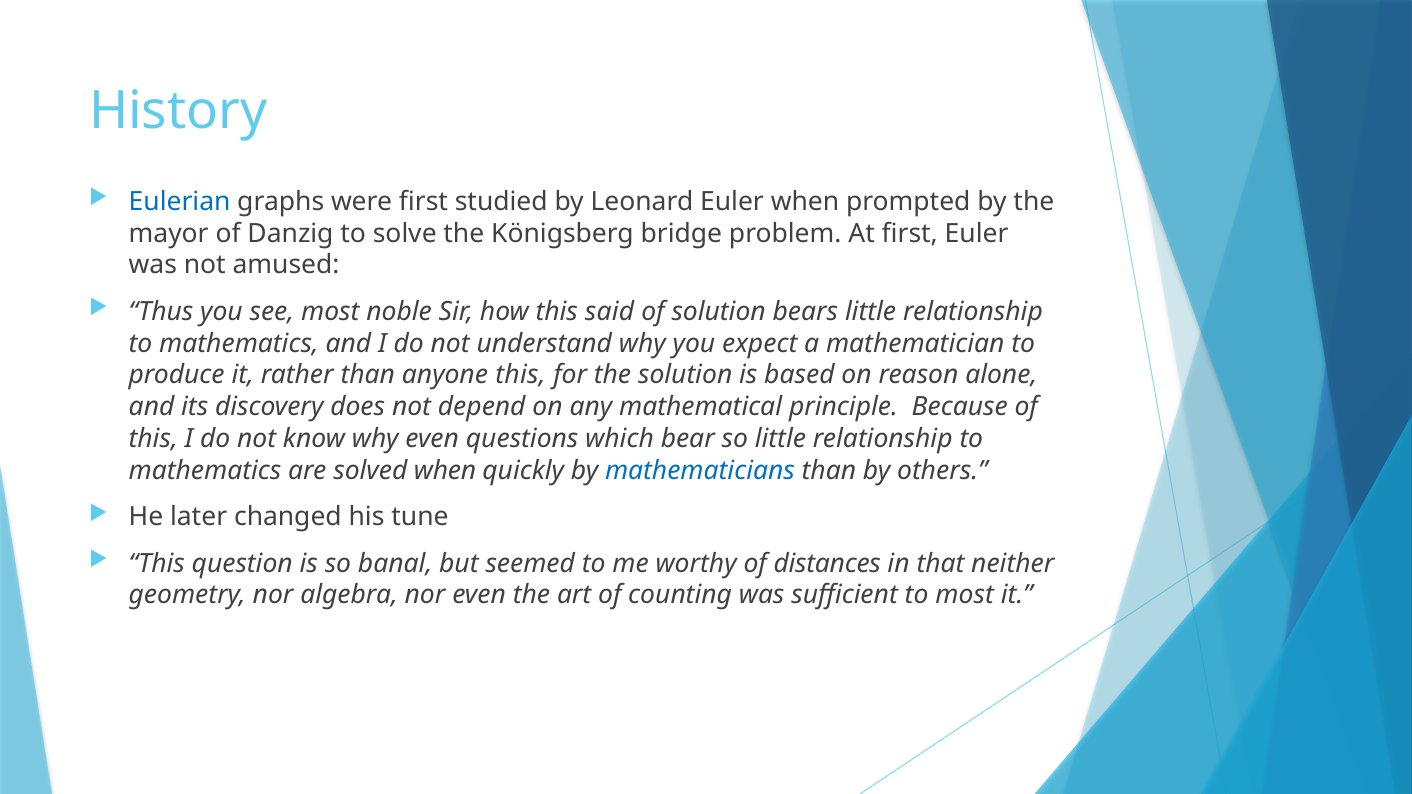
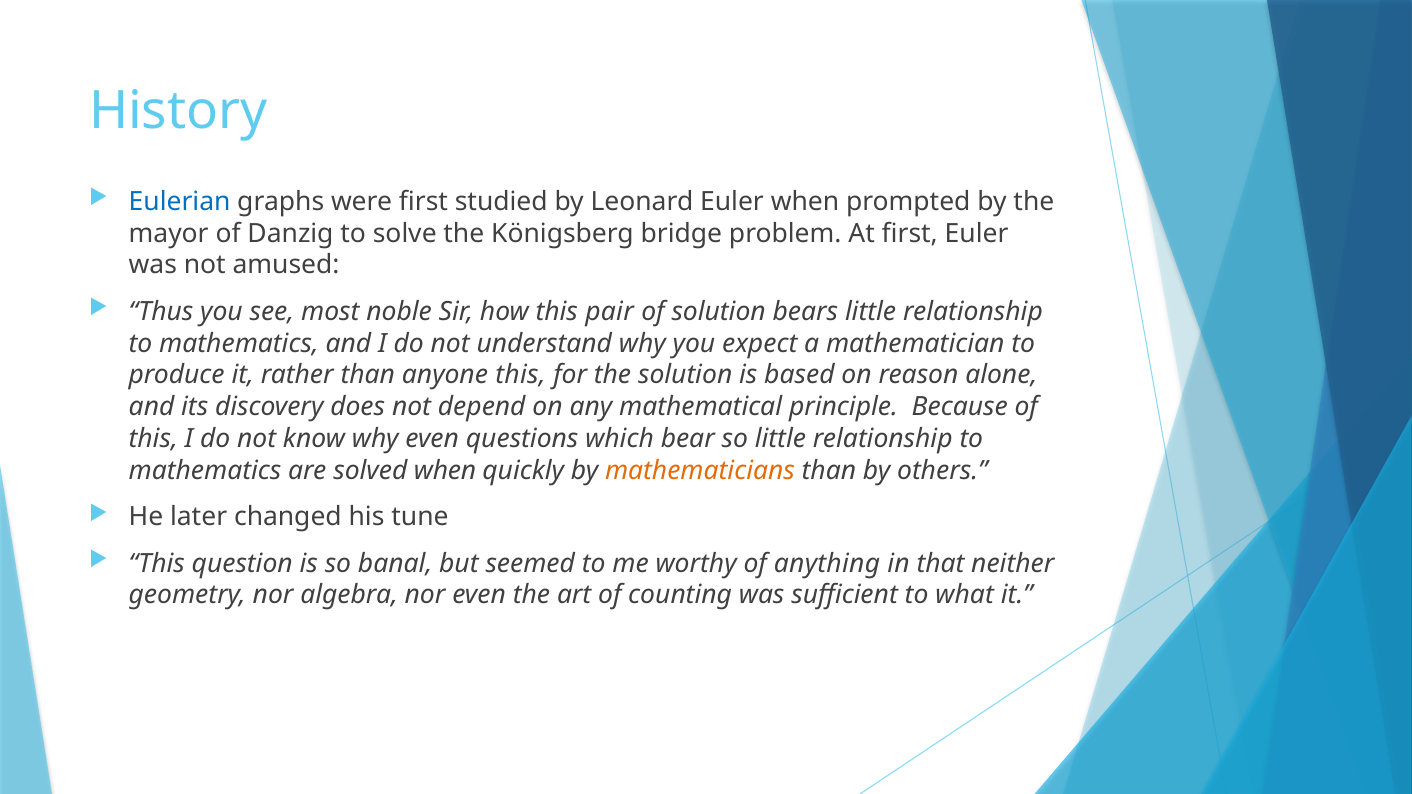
said: said -> pair (610, 312)
mathematicians colour: blue -> orange (700, 471)
distances: distances -> anything (827, 564)
to most: most -> what (965, 595)
